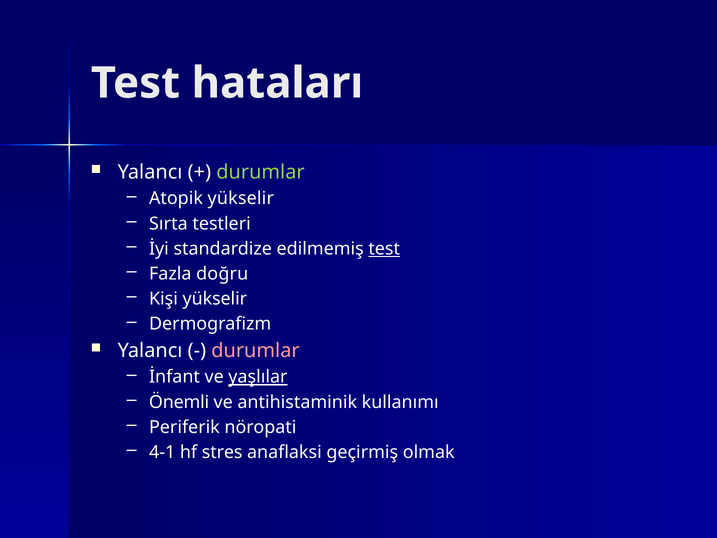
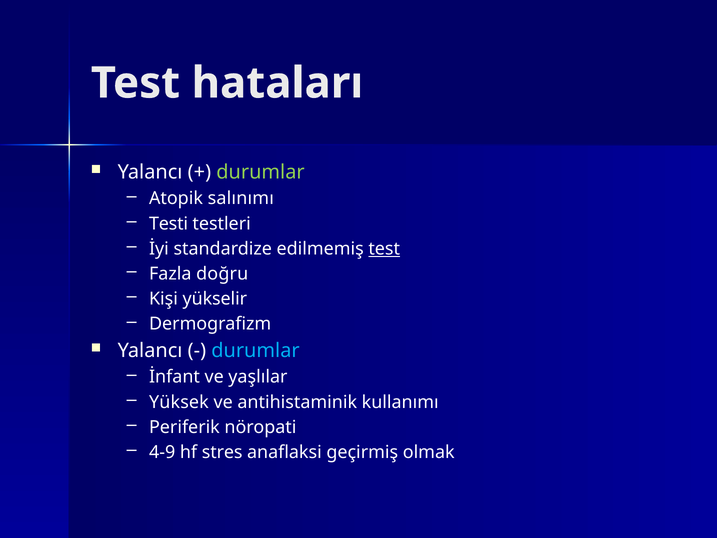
Atopik yükselir: yükselir -> salınımı (241, 198)
Sırta: Sırta -> Testi (169, 224)
durumlar colour: pink -> light blue (255, 351)
yaşlılar underline: present -> none (258, 377)
Önemli: Önemli -> Yüksek (179, 402)
4-1: 4-1 -> 4-9 (162, 452)
